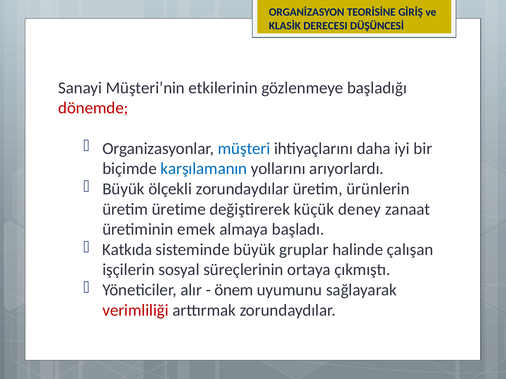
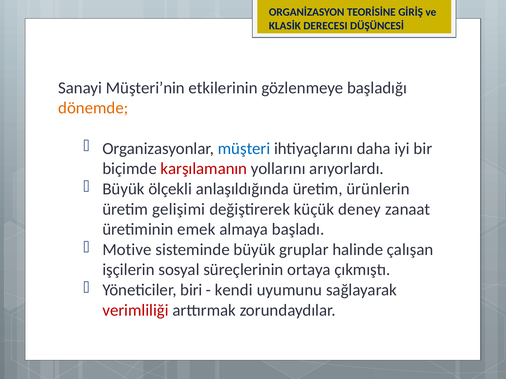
dönemde colour: red -> orange (93, 108)
karşılamanın colour: blue -> red (204, 169)
ölçekli zorundaydılar: zorundaydılar -> anlaşıldığında (242, 189)
üretime: üretime -> gelişimi (179, 209)
Katkıda: Katkıda -> Motive (127, 250)
alır: alır -> biri (191, 290)
önem: önem -> kendi (234, 290)
